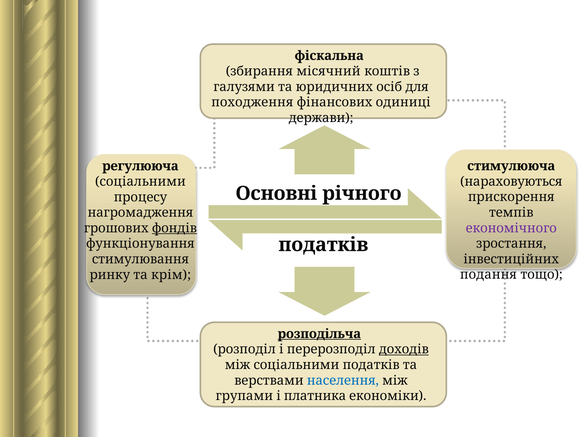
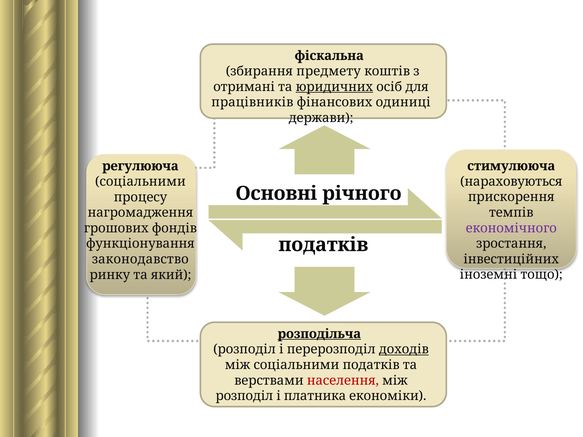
місячний: місячний -> предмету (328, 71)
галузями: галузями -> отримані (244, 87)
юридичних underline: none -> present (334, 87)
походження: походження -> працівників (252, 102)
фондів underline: present -> none (174, 228)
стимулювання: стимулювання -> законодавство (140, 259)
подання: подання -> іноземні (488, 275)
крім: крім -> який (171, 275)
населення colour: blue -> red (343, 381)
групами: групами -> розподіл (244, 396)
